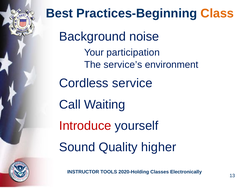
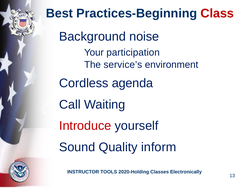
Class colour: orange -> red (217, 13)
service: service -> agenda (132, 83)
higher: higher -> inform (159, 147)
